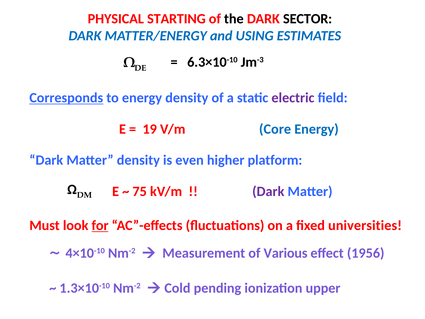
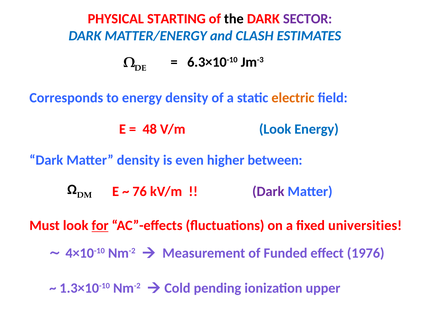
SECTOR colour: black -> purple (308, 19)
USING: USING -> CLASH (255, 36)
Corresponds underline: present -> none (66, 98)
electric colour: purple -> orange (293, 98)
19: 19 -> 48 (150, 129)
V/m Core: Core -> Look (275, 129)
platform: platform -> between (275, 160)
75: 75 -> 76 (140, 191)
Various: Various -> Funded (286, 253)
1956: 1956 -> 1976 (366, 253)
